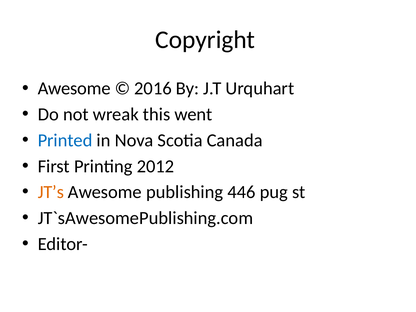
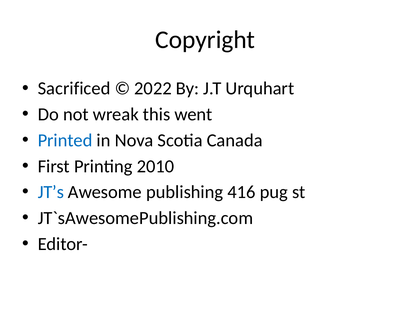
Awesome: Awesome -> Sacrificed (74, 89)
2016: 2016 -> 2022 (153, 89)
2012: 2012 -> 2010 (155, 166)
JT’s colour: orange -> blue (51, 192)
446: 446 -> 416 (242, 192)
